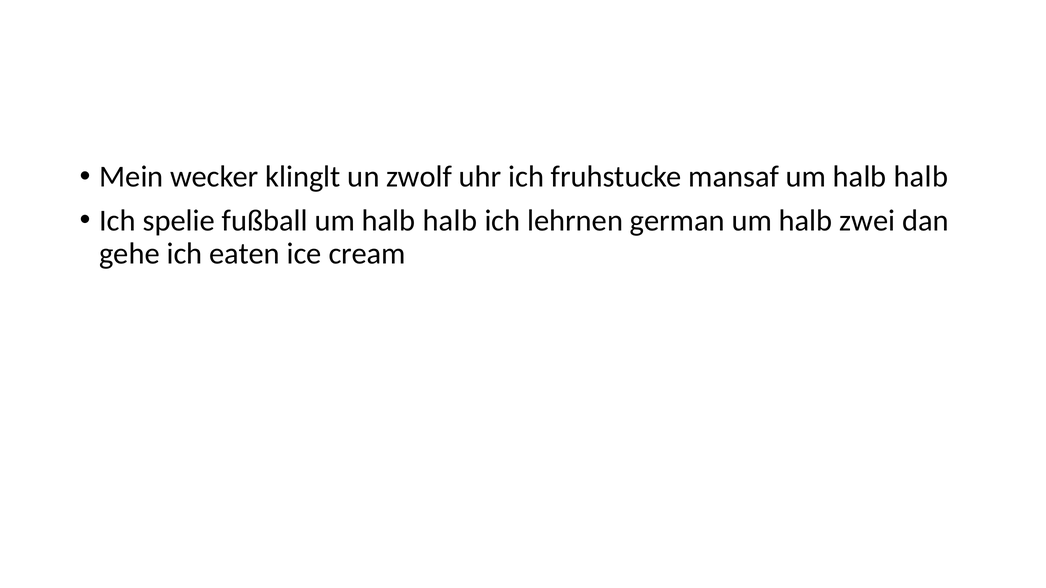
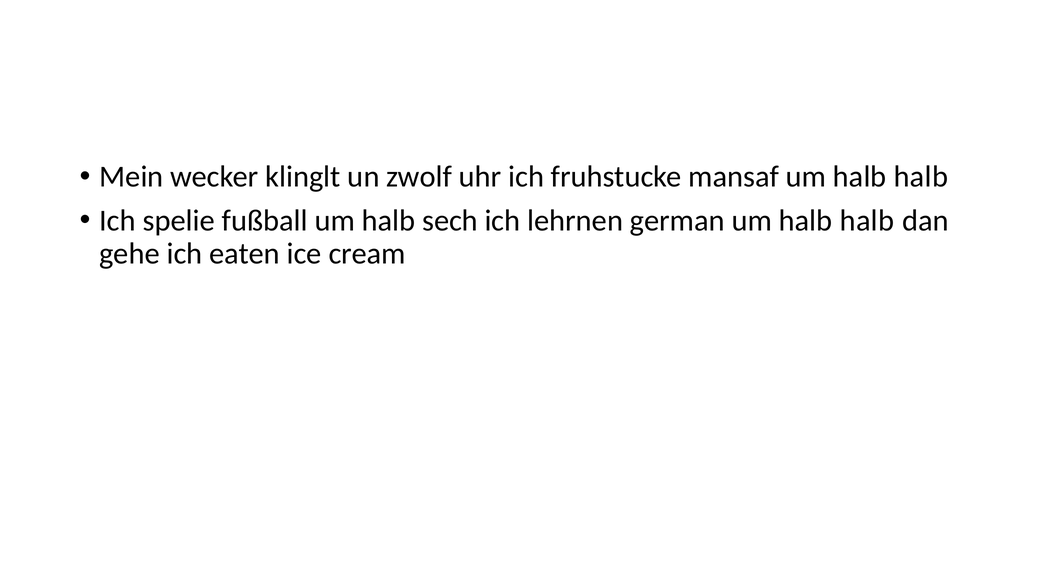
fußball um halb halb: halb -> sech (450, 221)
german um halb zwei: zwei -> halb (867, 221)
